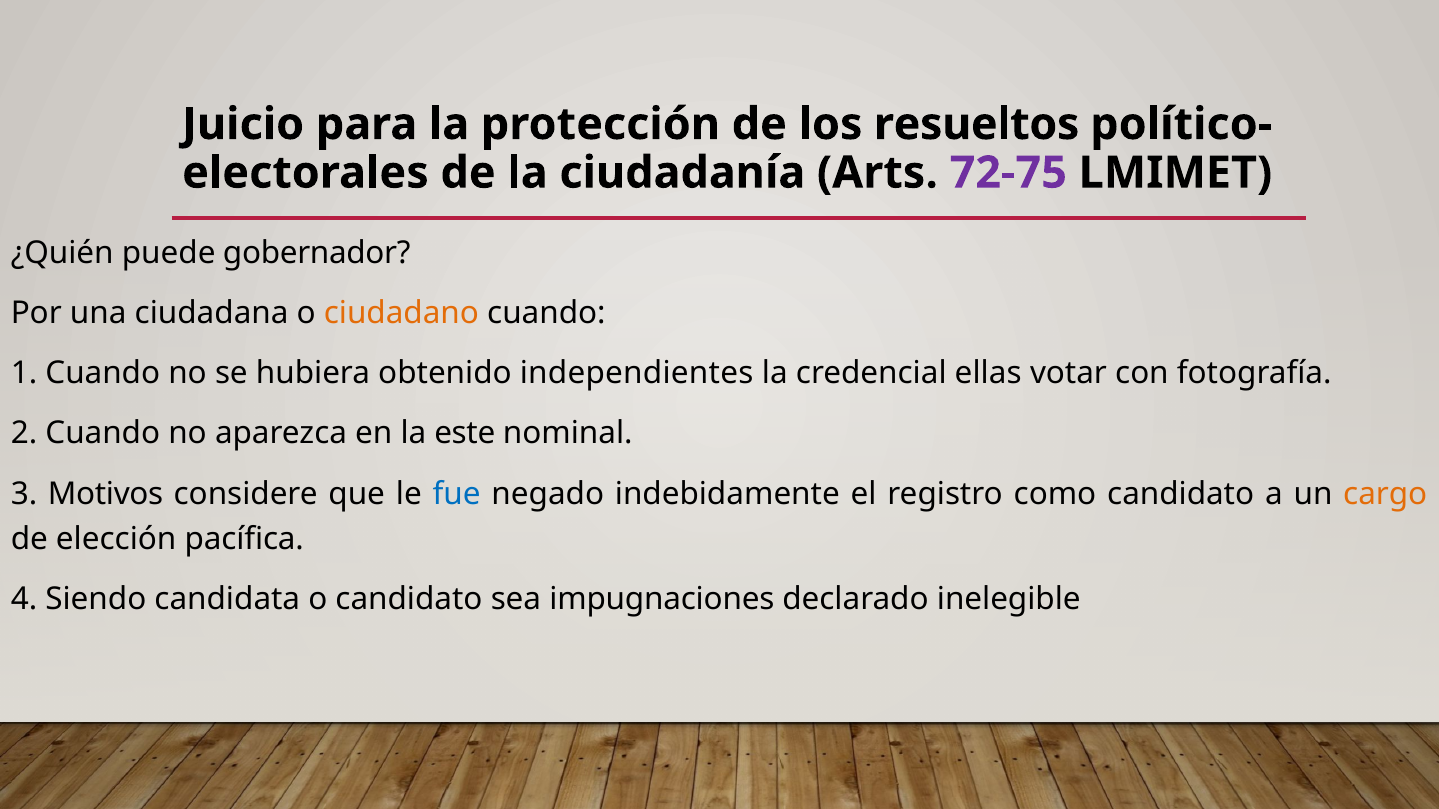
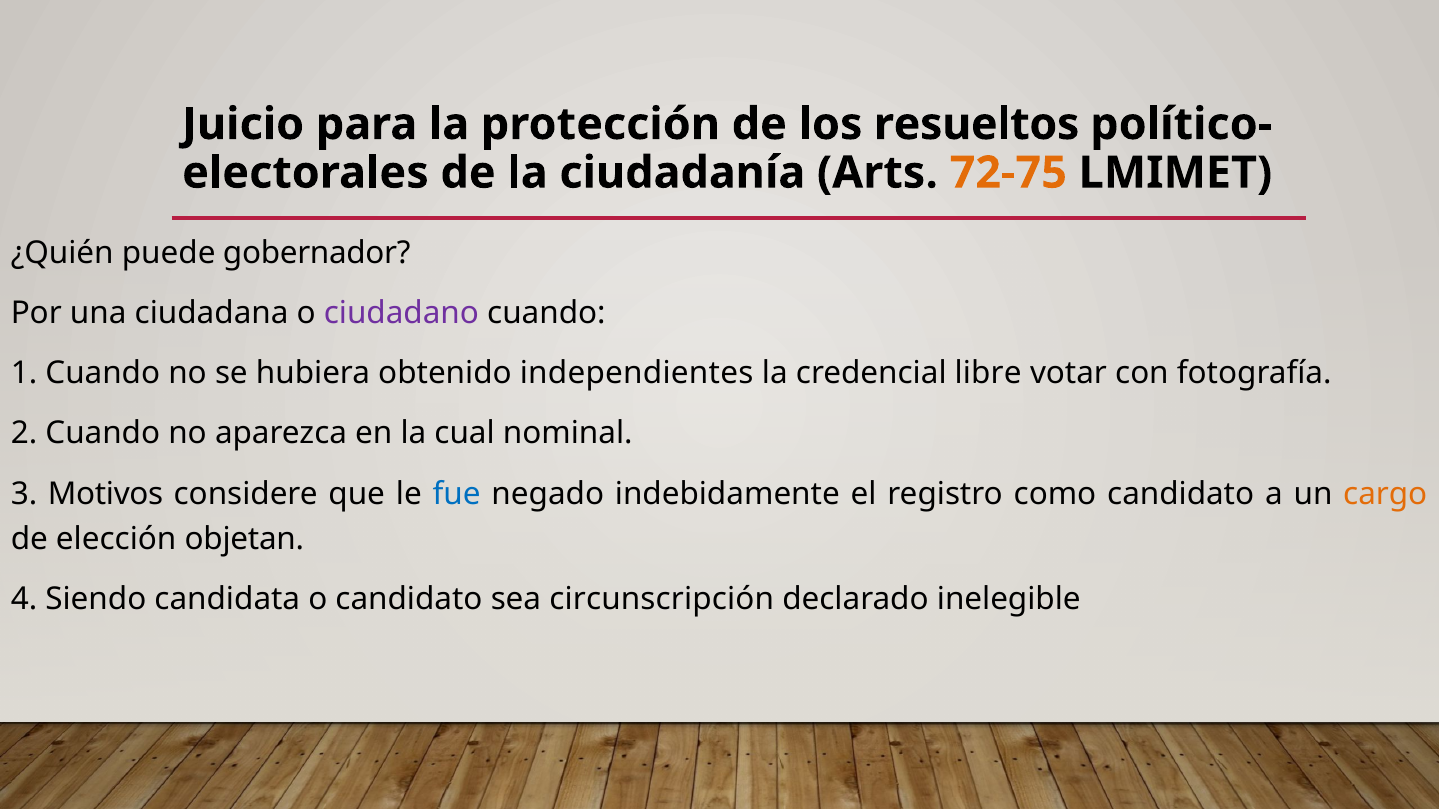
72-75 colour: purple -> orange (1008, 173)
ciudadano colour: orange -> purple (401, 313)
ellas: ellas -> libre (988, 373)
este: este -> cual (465, 434)
pacífica: pacífica -> objetan (244, 539)
impugnaciones: impugnaciones -> circunscripción (662, 600)
